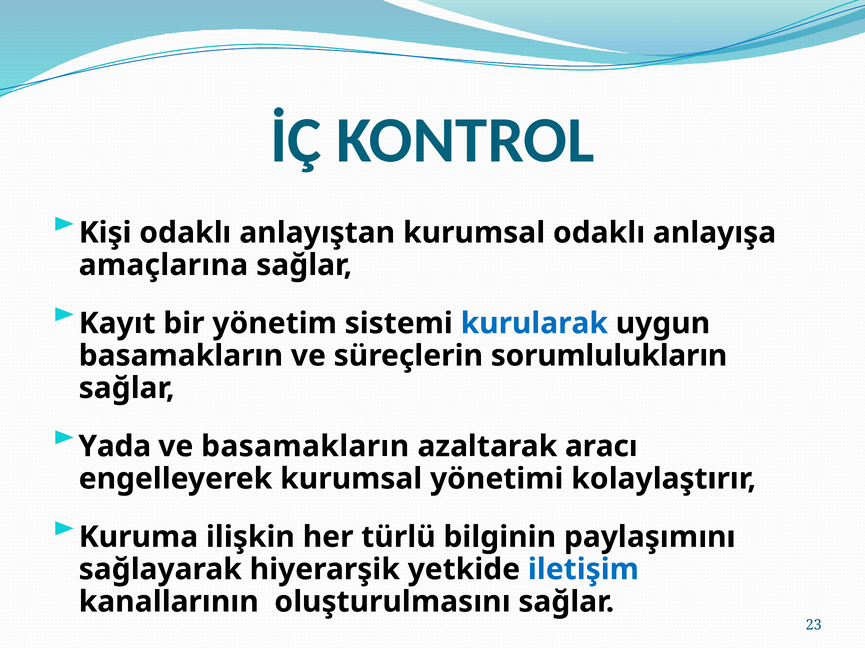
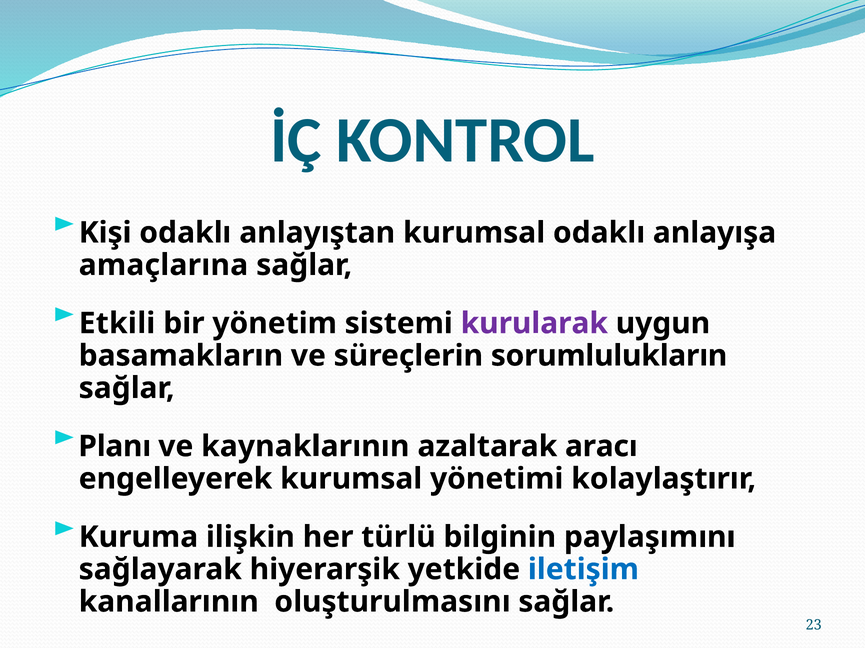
Kayıt: Kayıt -> Etkili (117, 324)
kurularak colour: blue -> purple (534, 324)
Yada: Yada -> Planı (115, 447)
ve basamakların: basamakların -> kaynaklarının (305, 447)
